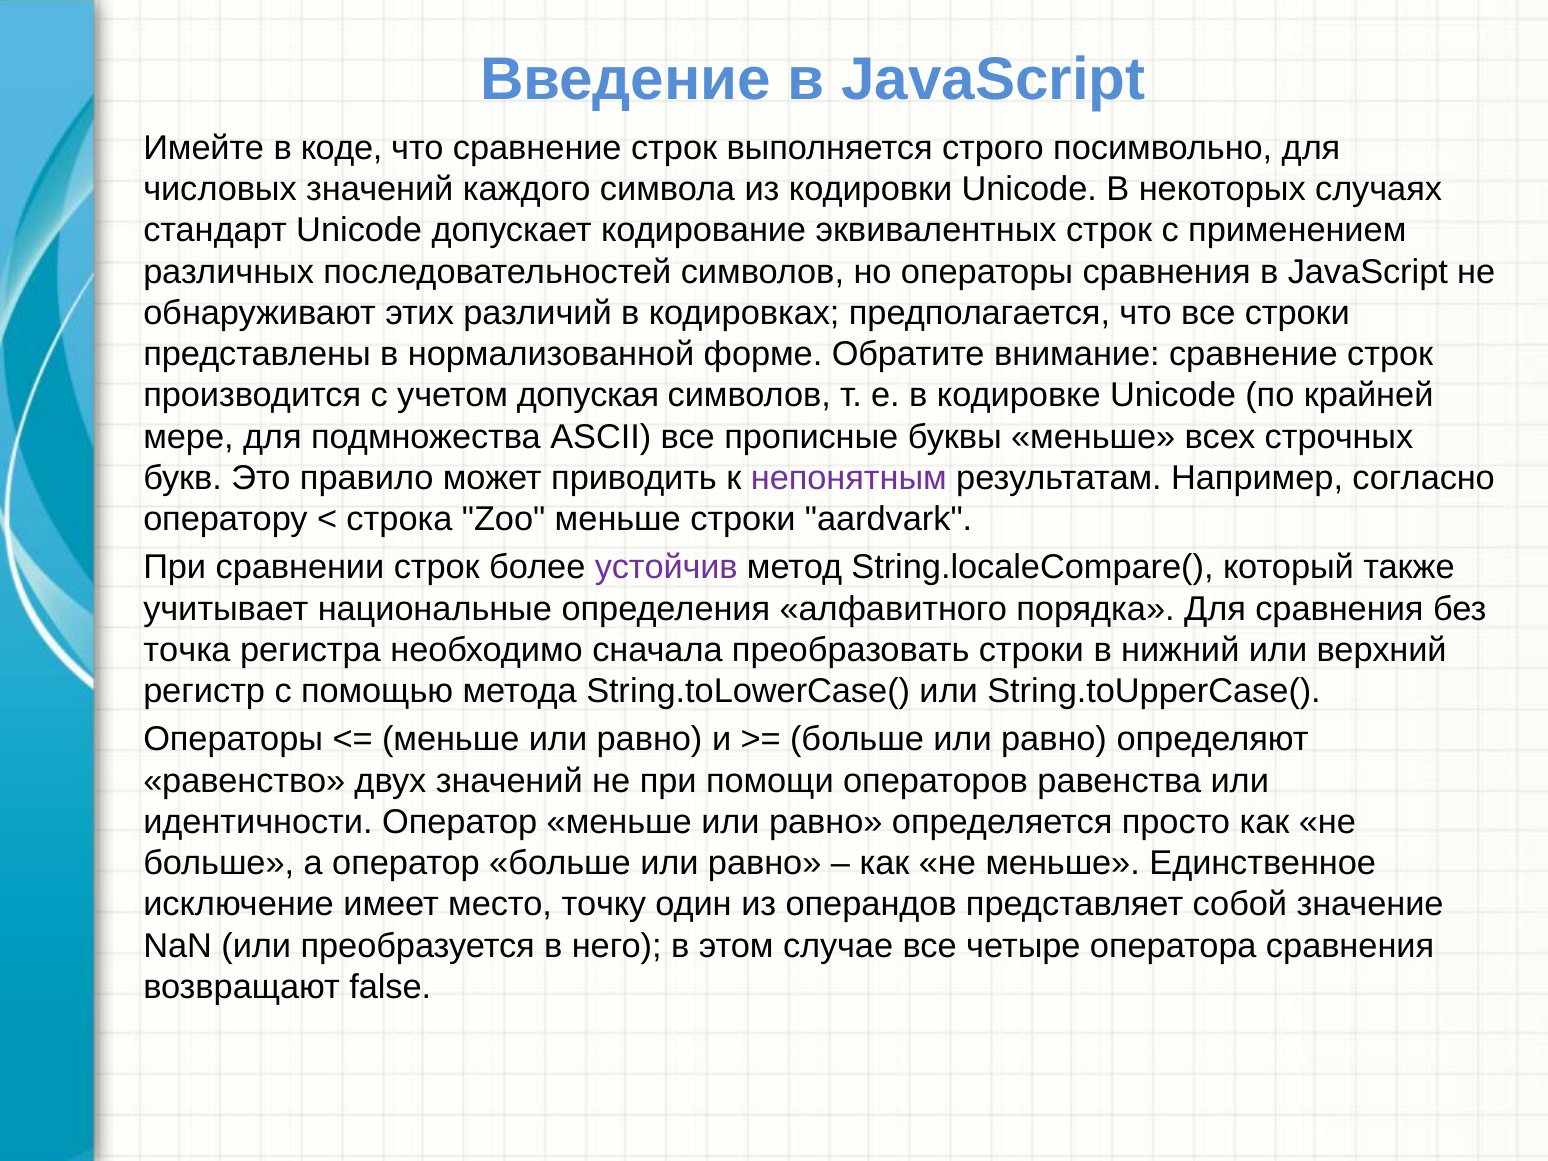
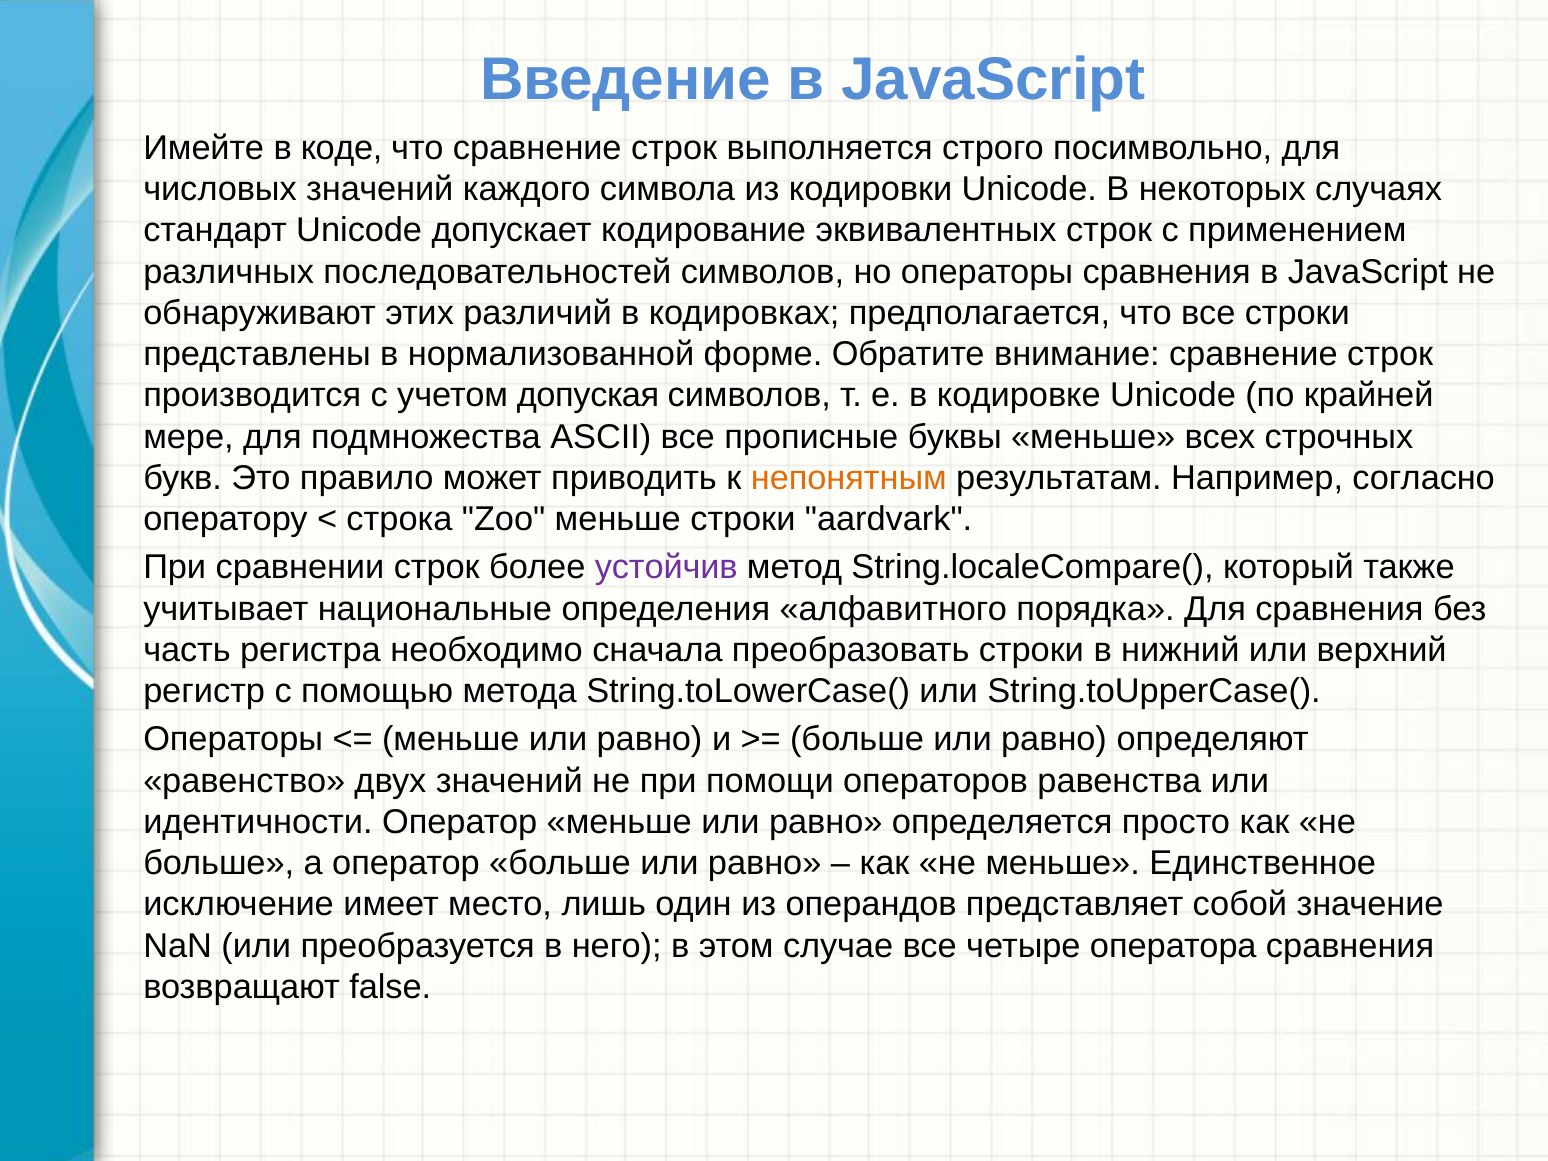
непонятным colour: purple -> orange (849, 478)
точка: точка -> часть (187, 650)
точку: точку -> лишь (604, 904)
